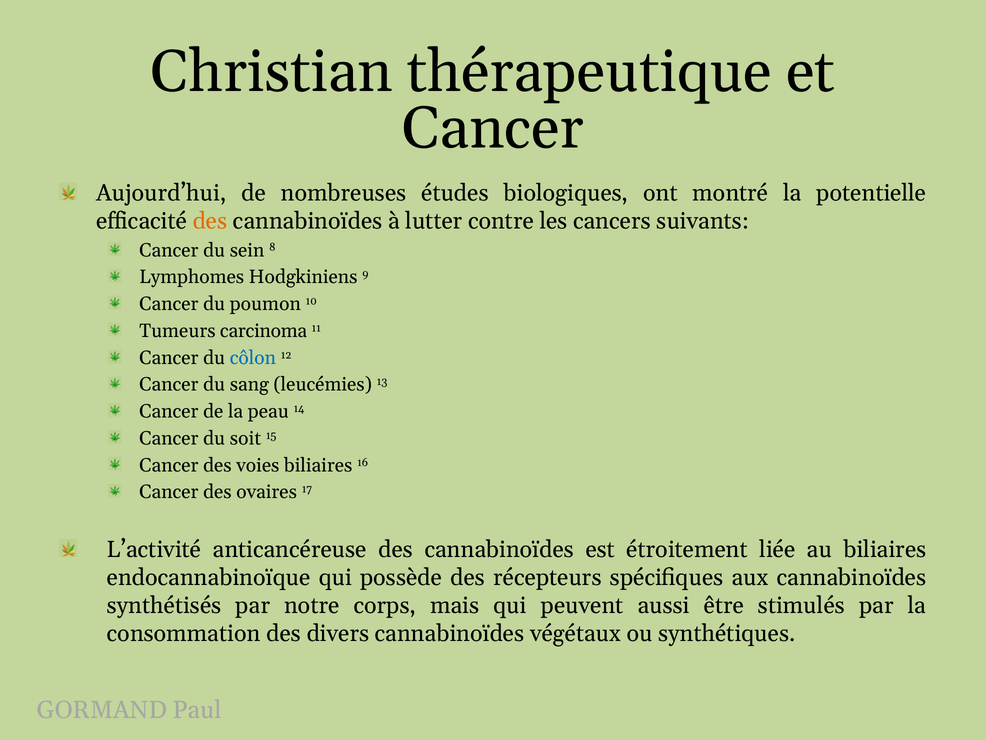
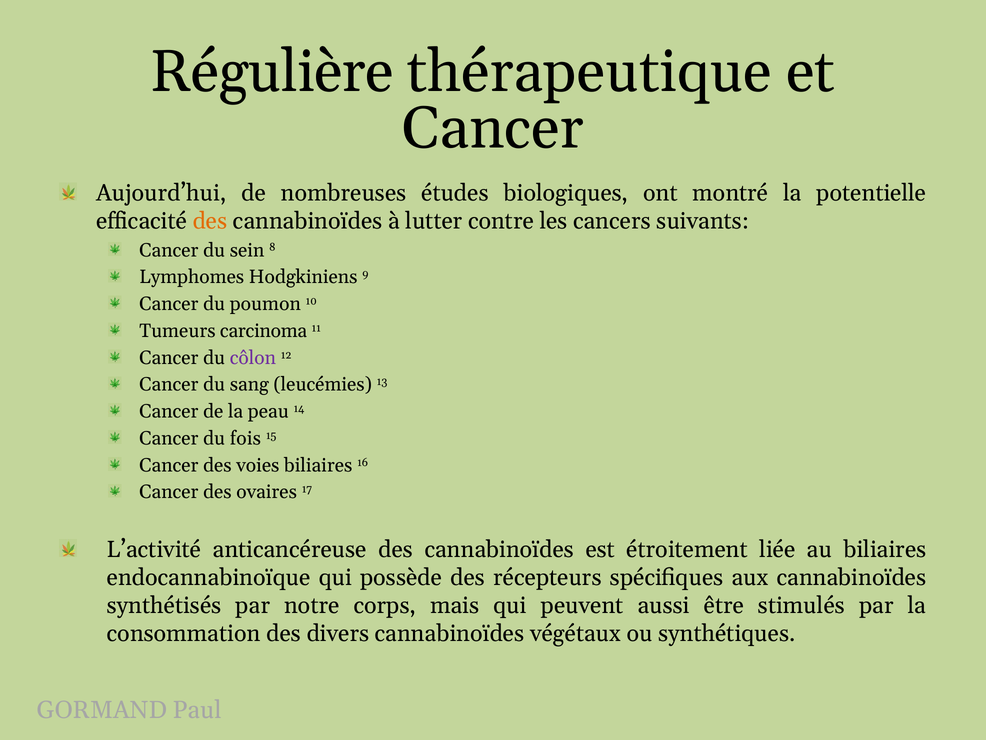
Christian: Christian -> Régulière (272, 72)
côlon colour: blue -> purple (253, 358)
soit: soit -> fois (245, 438)
